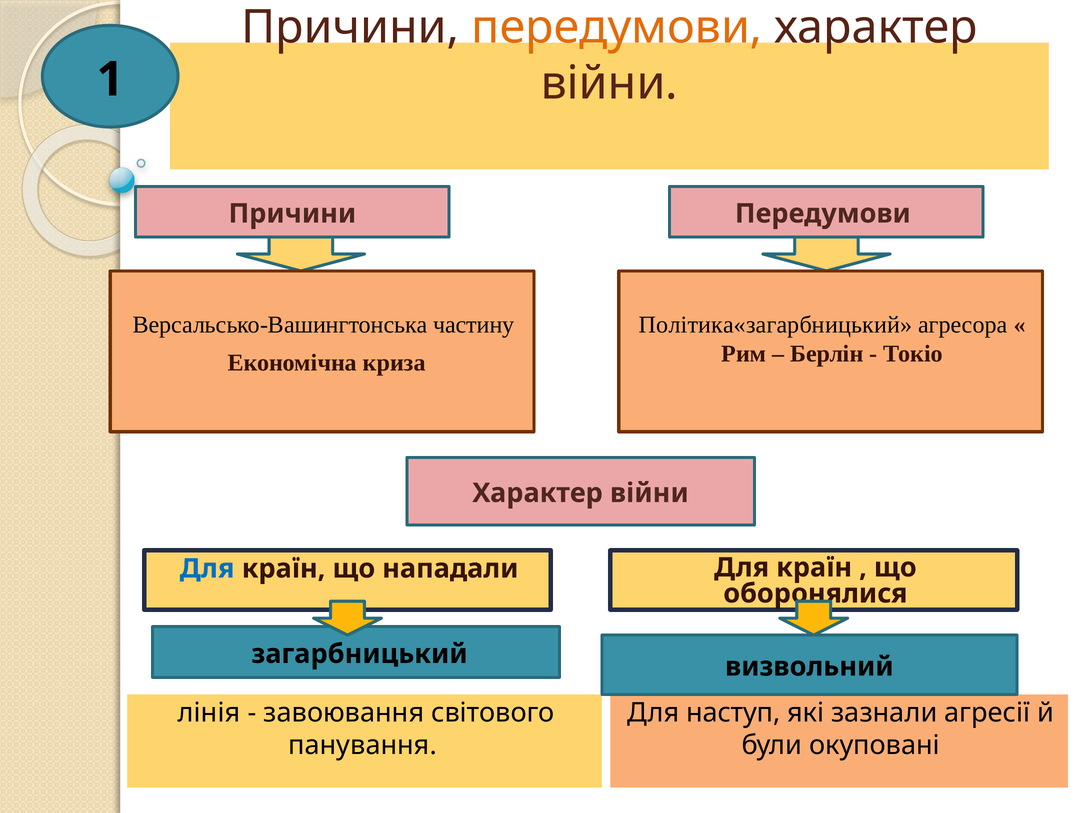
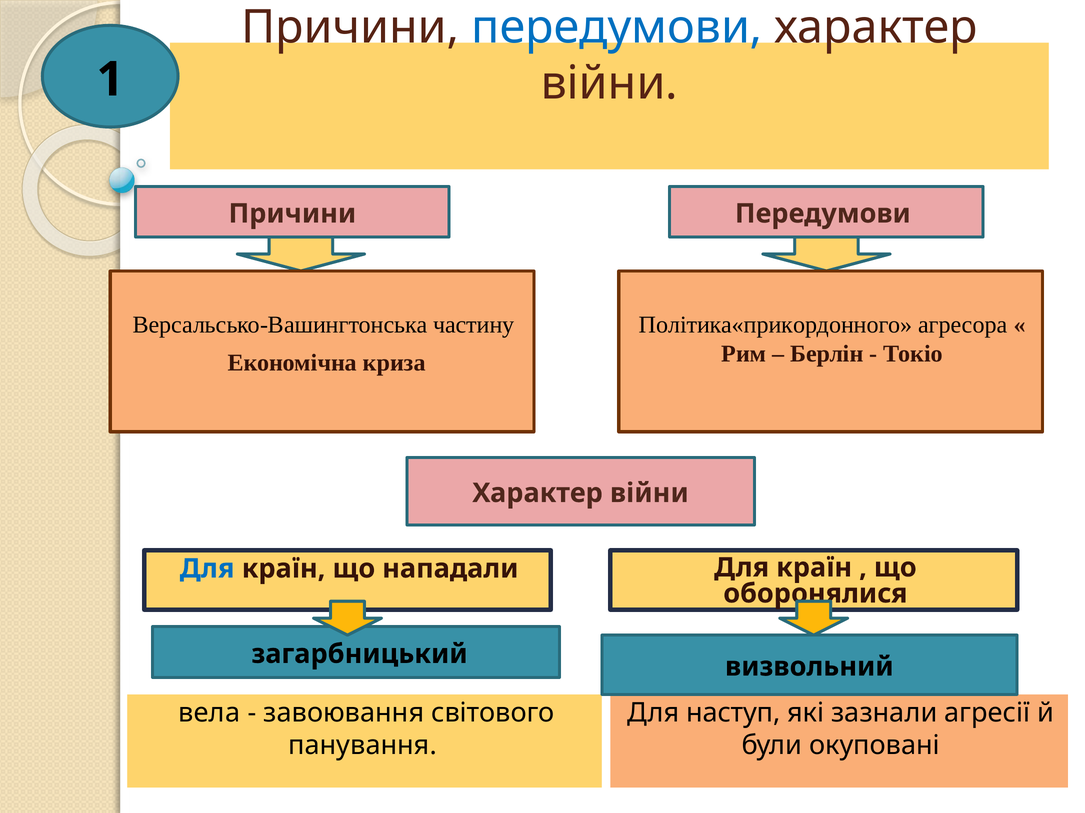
передумови colour: orange -> blue (617, 27)
Політика«загарбницький: Політика«загарбницький -> Політика«прикордонного (776, 325)
лінія: лінія -> вела (209, 713)
